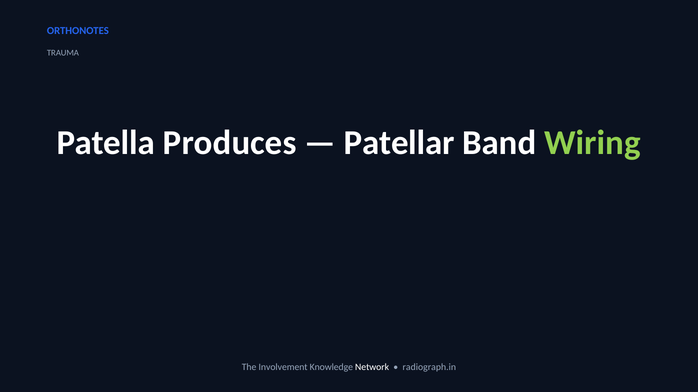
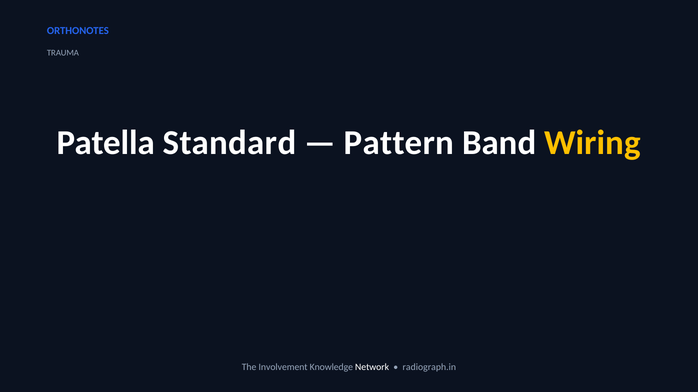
Produces: Produces -> Standard (230, 143)
Patellar: Patellar -> Pattern (399, 143)
Wiring colour: light green -> yellow (592, 143)
